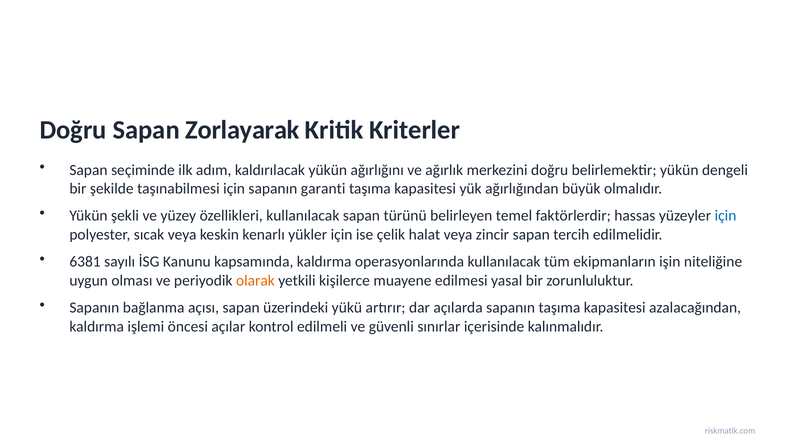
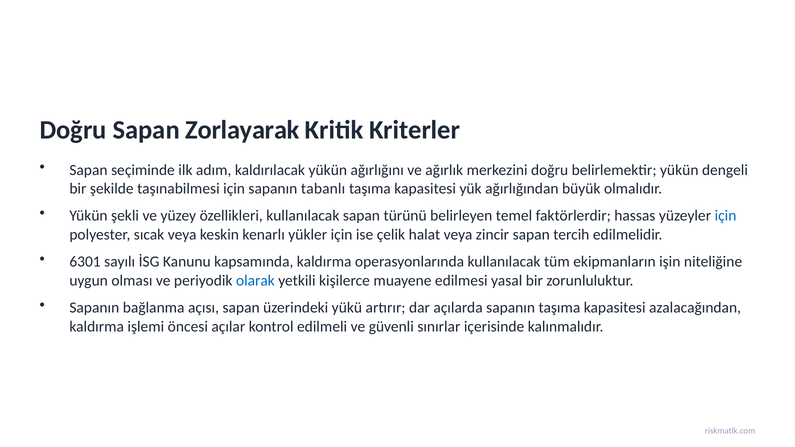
garanti: garanti -> tabanlı (323, 189)
6381: 6381 -> 6301 (85, 262)
olarak colour: orange -> blue (255, 281)
